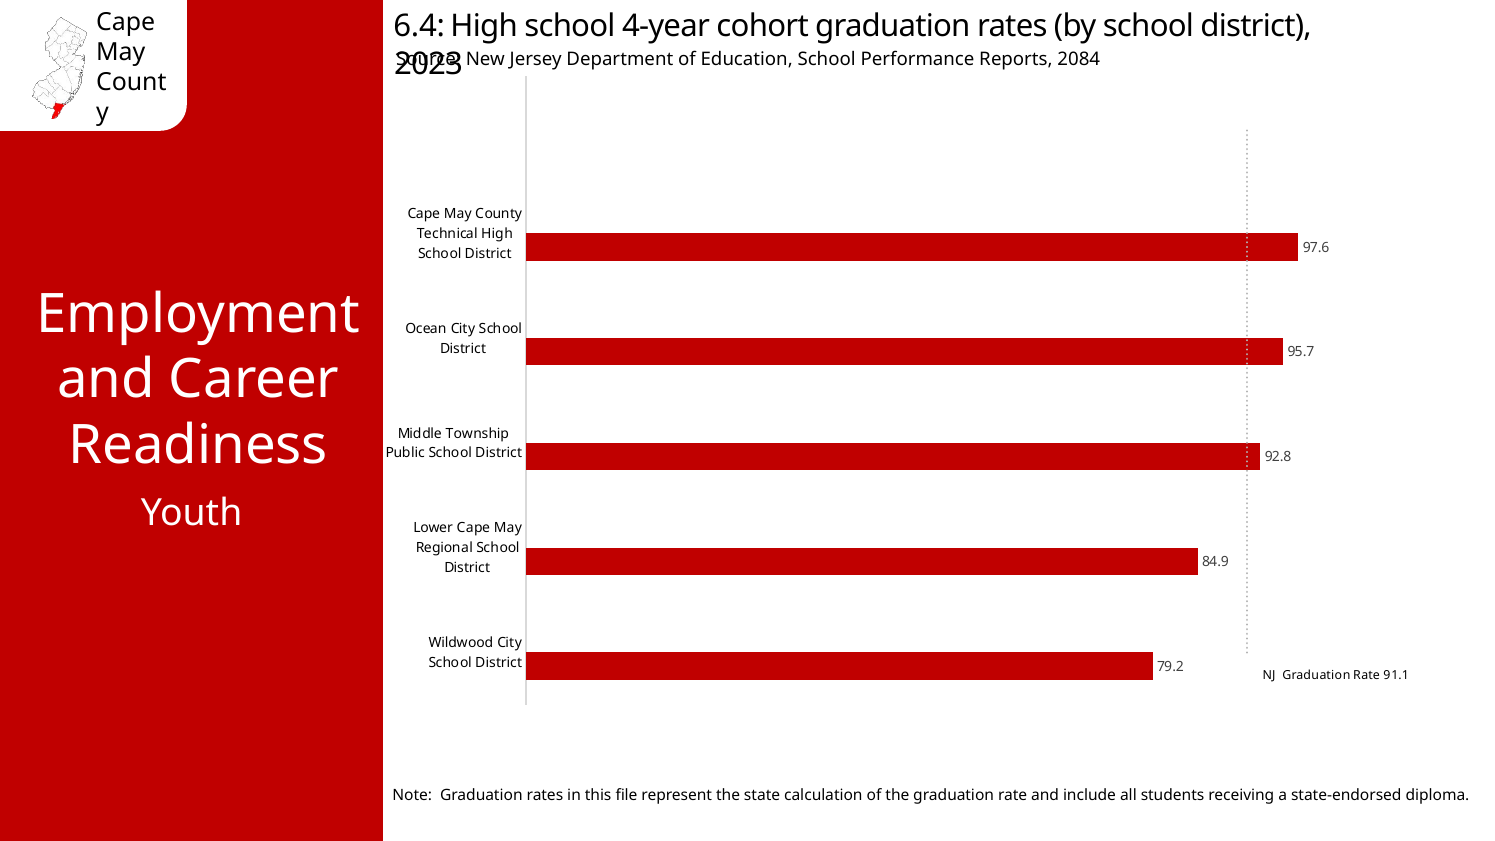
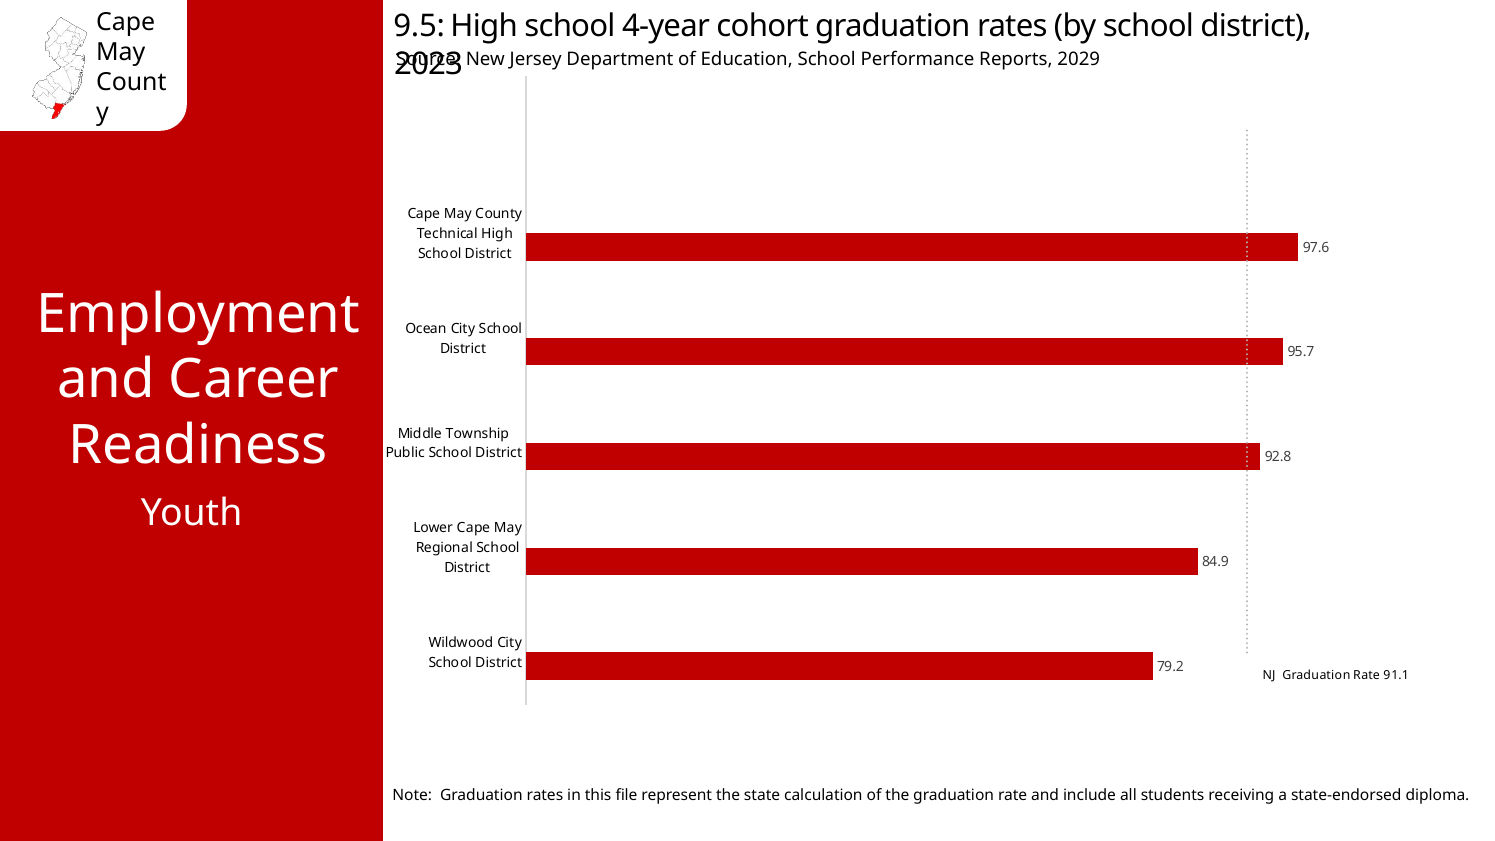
6.4: 6.4 -> 9.5 (419, 26)
2084: 2084 -> 2029 (1079, 59)
